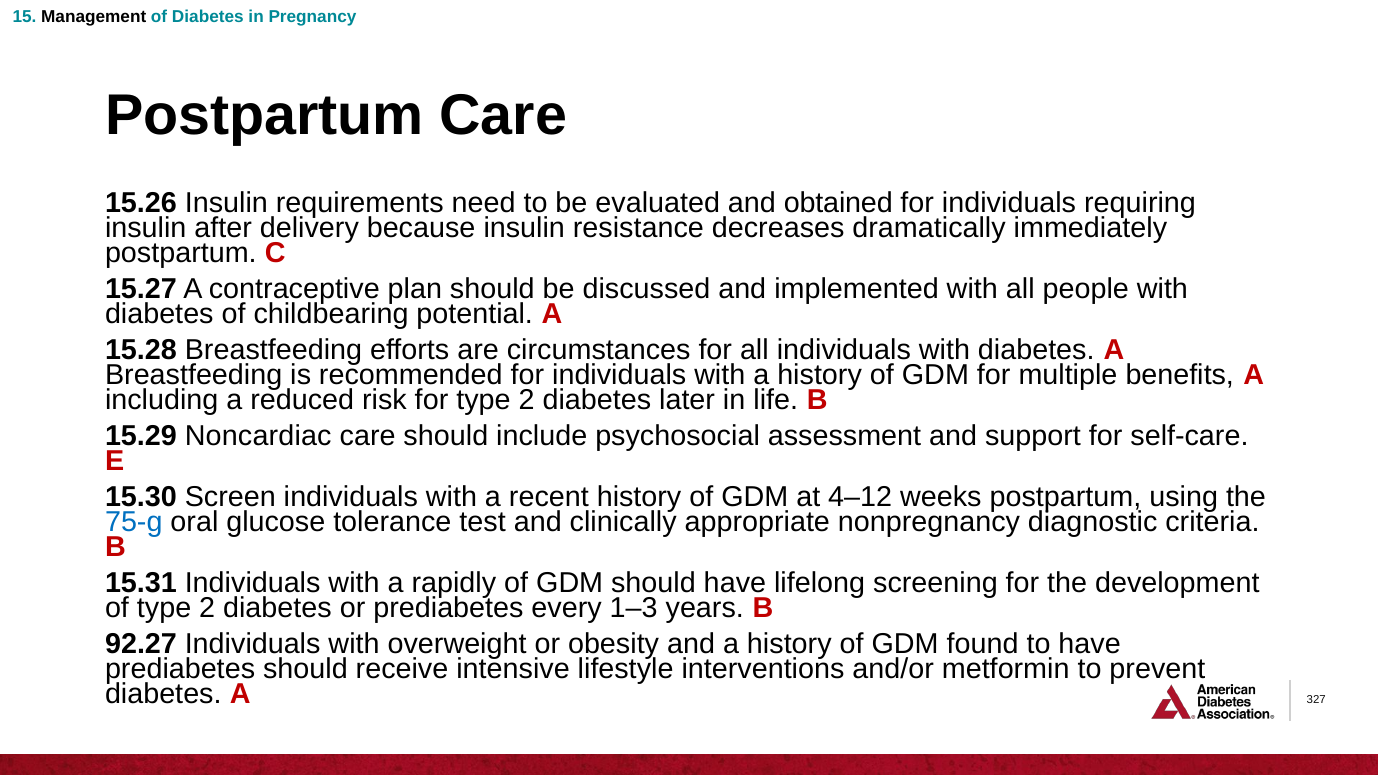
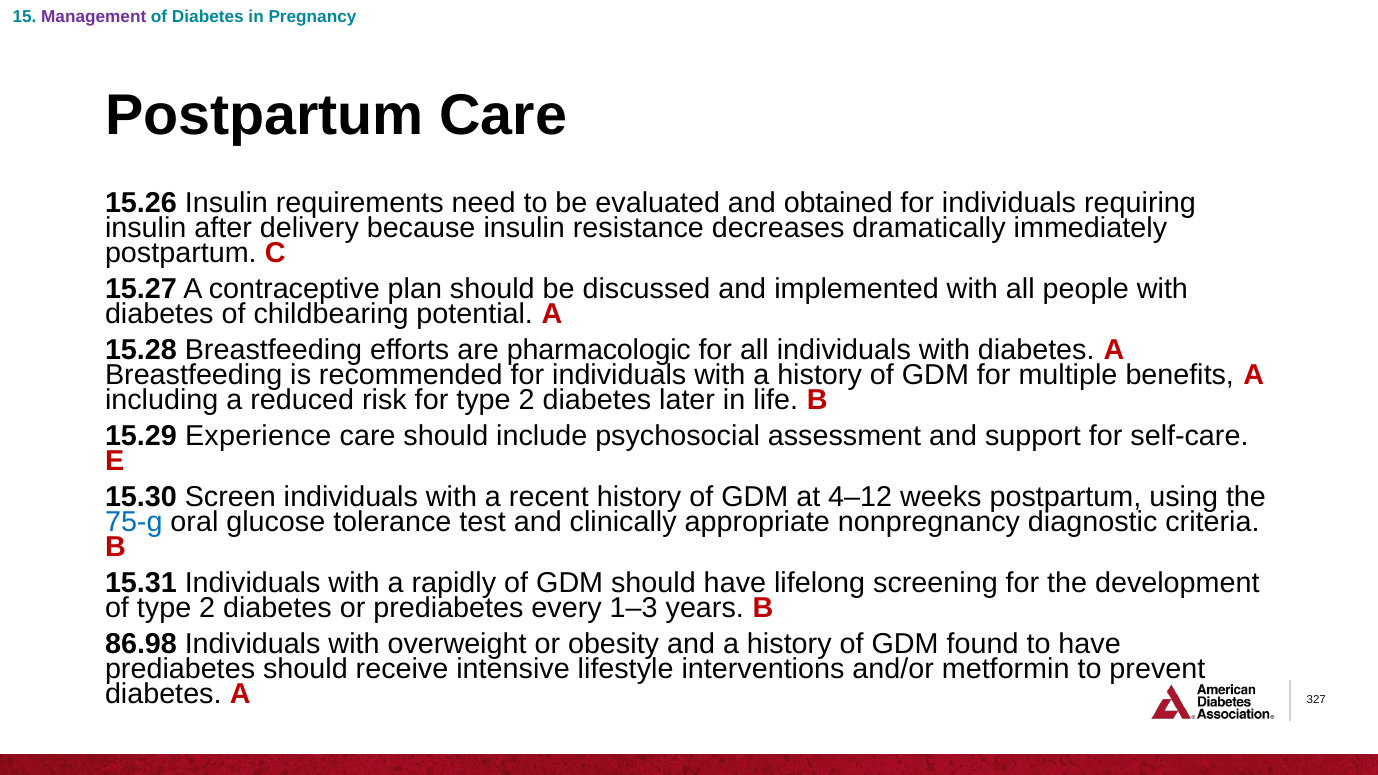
Management colour: black -> purple (94, 17)
circumstances: circumstances -> pharmacologic (599, 350)
Noncardiac: Noncardiac -> Experience (258, 436)
92.27: 92.27 -> 86.98 (141, 645)
